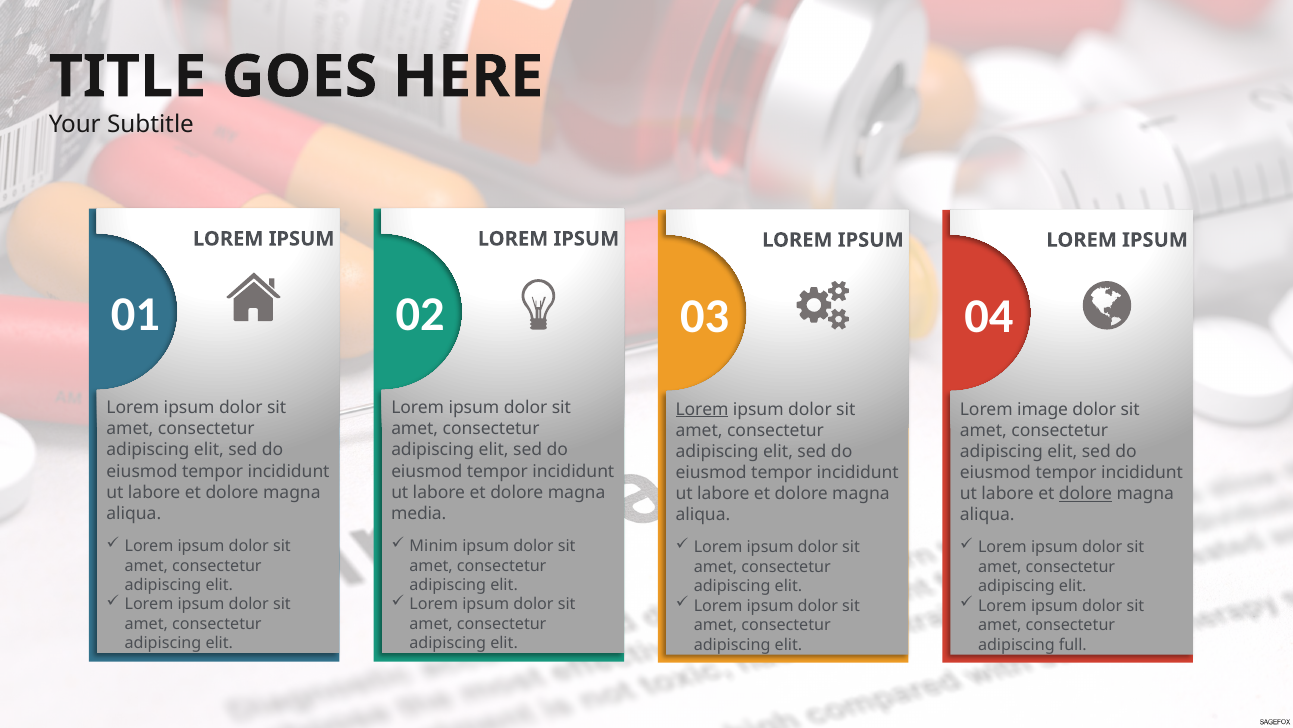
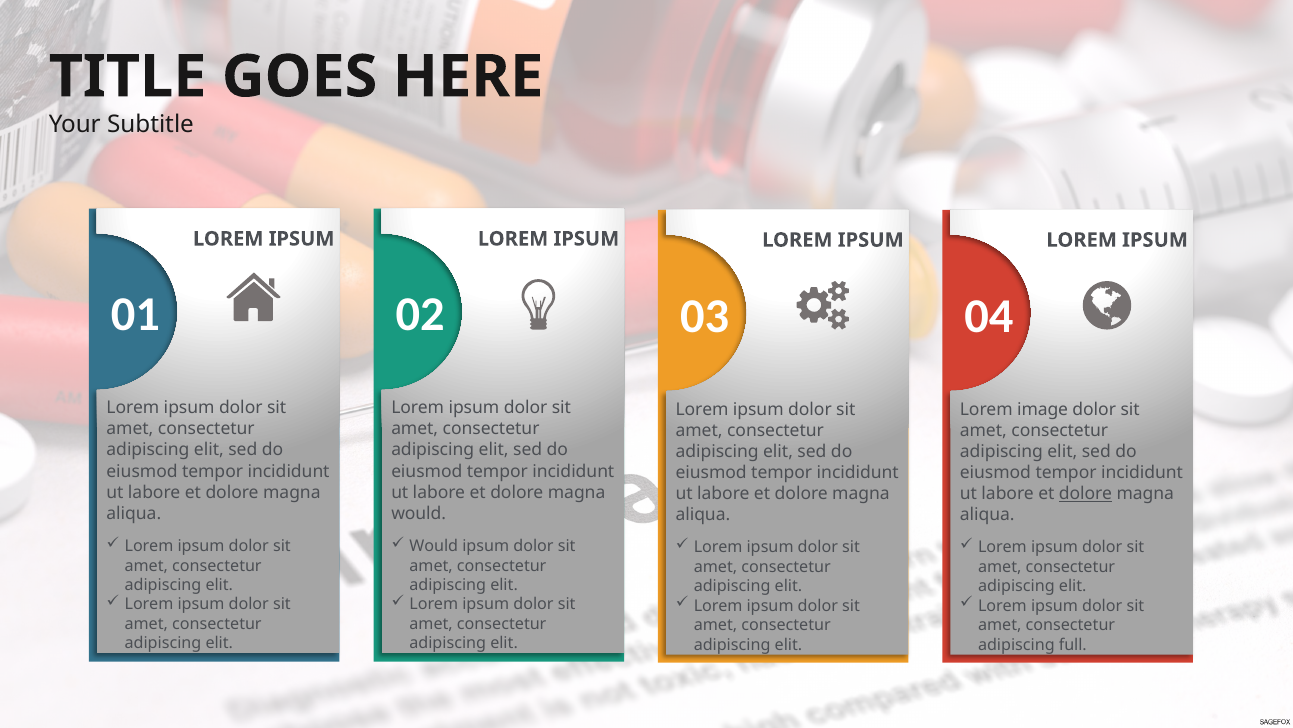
Lorem underline: present -> none (702, 409)
media: media -> would (419, 513)
Minim: Minim -> Would (434, 546)
